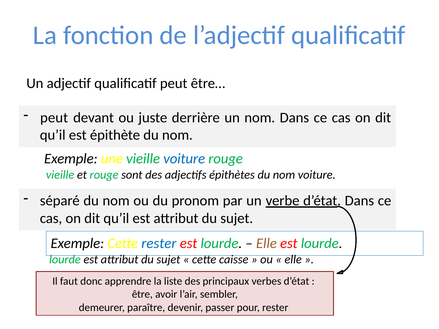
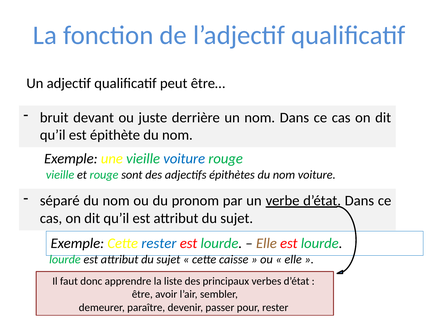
peut: peut -> bruit (54, 118)
